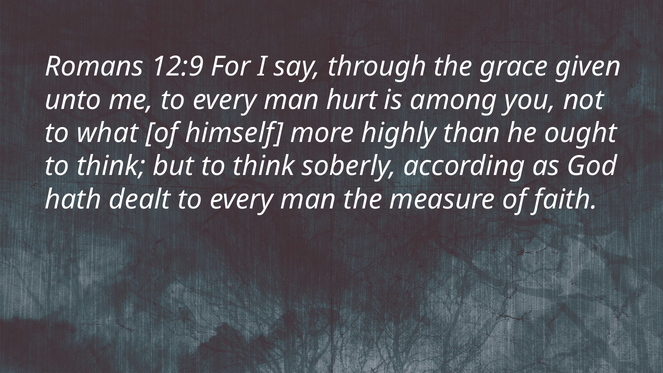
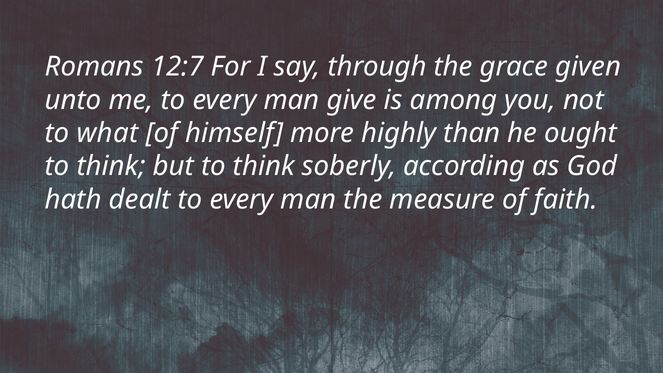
12:9: 12:9 -> 12:7 (177, 67)
hurt: hurt -> give (352, 100)
